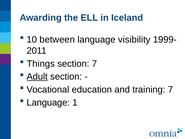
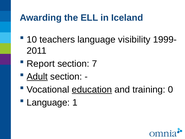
between: between -> teachers (57, 39)
Things: Things -> Report (41, 64)
education underline: none -> present (92, 89)
training 7: 7 -> 0 (170, 89)
